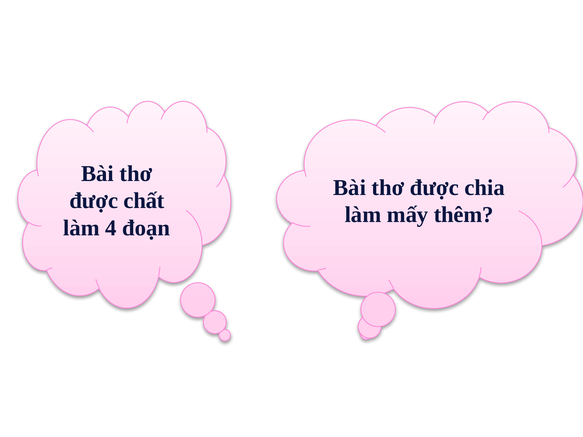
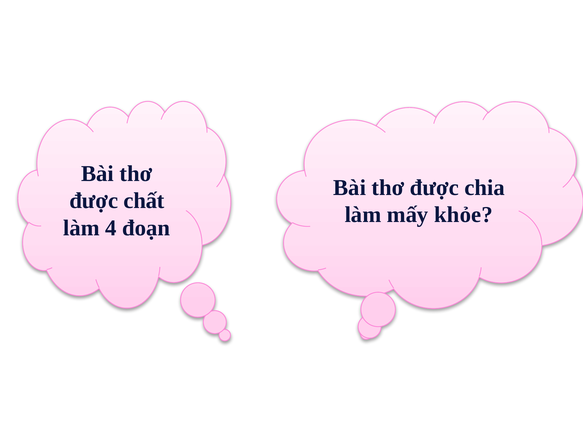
thêm: thêm -> khỏe (463, 215)
